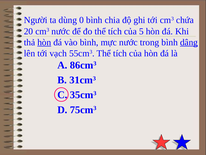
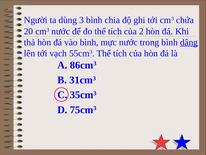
0: 0 -> 3 (82, 20)
5: 5 -> 2 (141, 31)
hòn underline: present -> none (44, 42)
